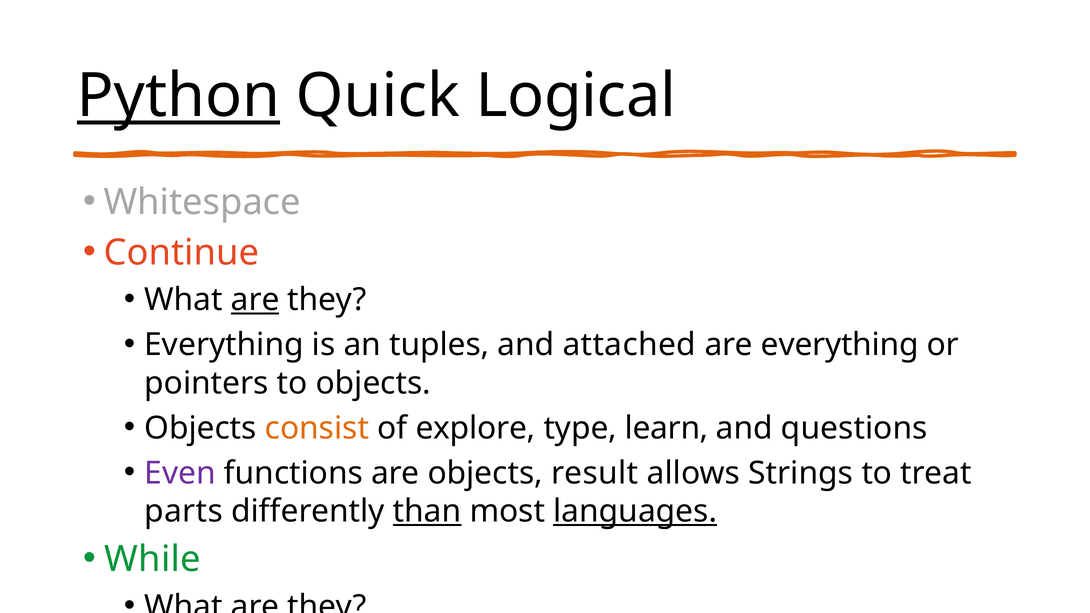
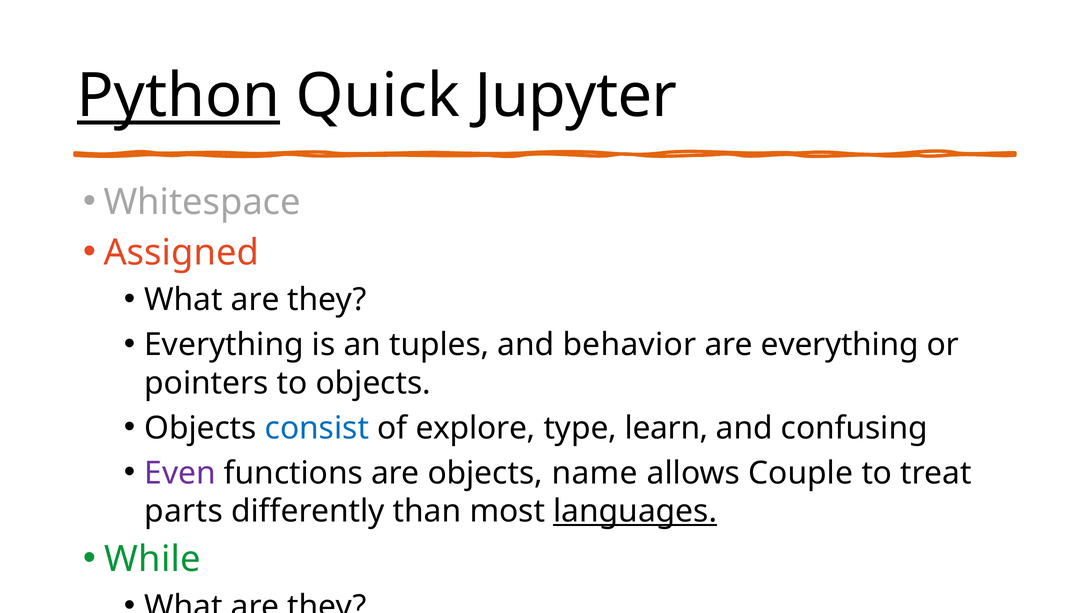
Logical: Logical -> Jupyter (576, 96)
Continue: Continue -> Assigned (181, 253)
are underline: present -> none (255, 300)
attached: attached -> behavior (629, 345)
consist colour: orange -> blue (317, 428)
questions: questions -> confusing (854, 428)
result: result -> name (595, 473)
Strings: Strings -> Couple (801, 473)
than underline: present -> none (427, 511)
